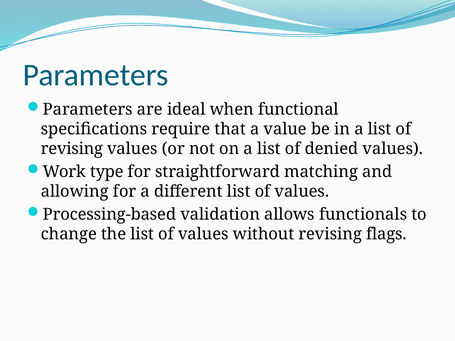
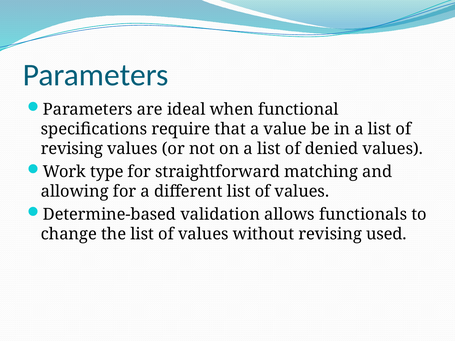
Processing-based: Processing-based -> Determine-based (109, 215)
flags: flags -> used (386, 234)
